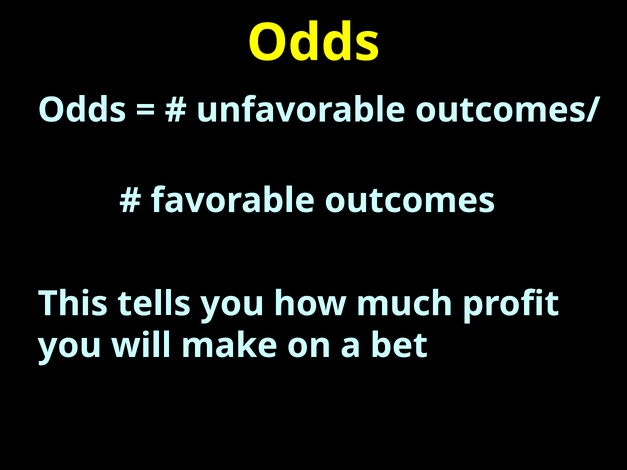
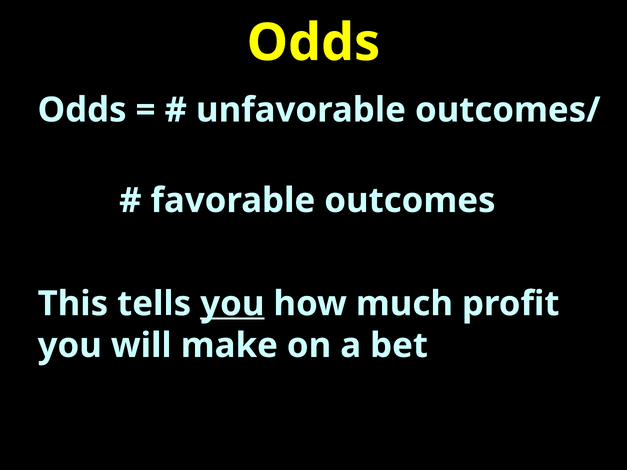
you underline: none -> present (232, 304)
